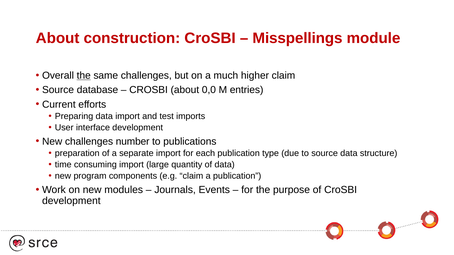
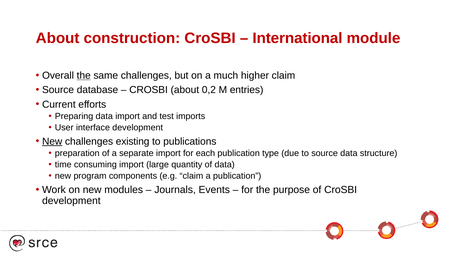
Misspellings: Misspellings -> International (297, 38)
0,0: 0,0 -> 0,2 (209, 90)
New underline: none -> present (52, 142)
number: number -> existing (133, 142)
